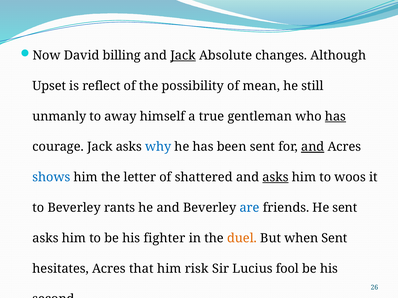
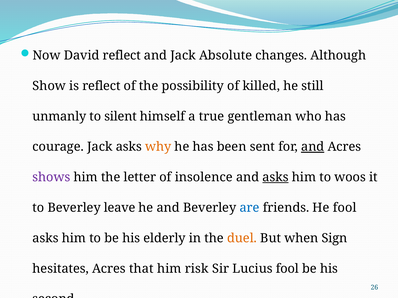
David billing: billing -> reflect (122, 56)
Jack underline: present -> none (183, 56)
Upset: Upset -> Show (49, 86)
mean: mean -> killed (261, 86)
away: away -> silent (121, 117)
has underline: present -> none (335, 117)
why colour: blue -> orange (158, 147)
shows colour: blue -> purple (51, 178)
shattered: shattered -> insolence (204, 178)
rants: rants -> leave (120, 208)
He sent: sent -> fool (345, 208)
fighter: fighter -> elderly (165, 239)
when Sent: Sent -> Sign (334, 239)
